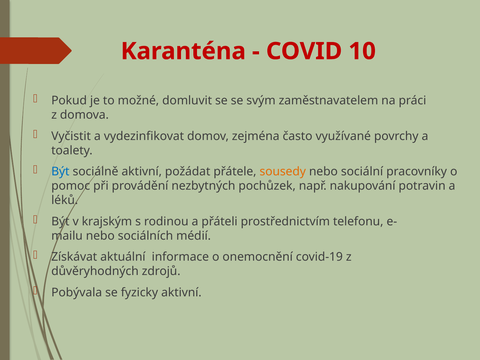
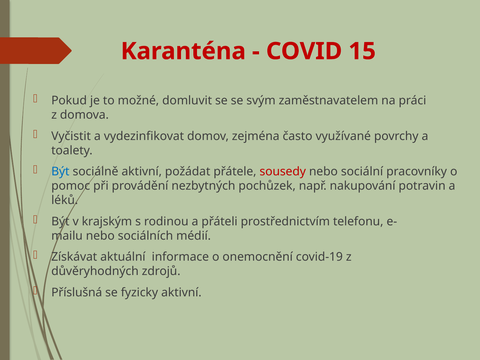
10: 10 -> 15 (362, 51)
sousedy colour: orange -> red (283, 172)
Pobývala: Pobývala -> Příslušná (77, 292)
